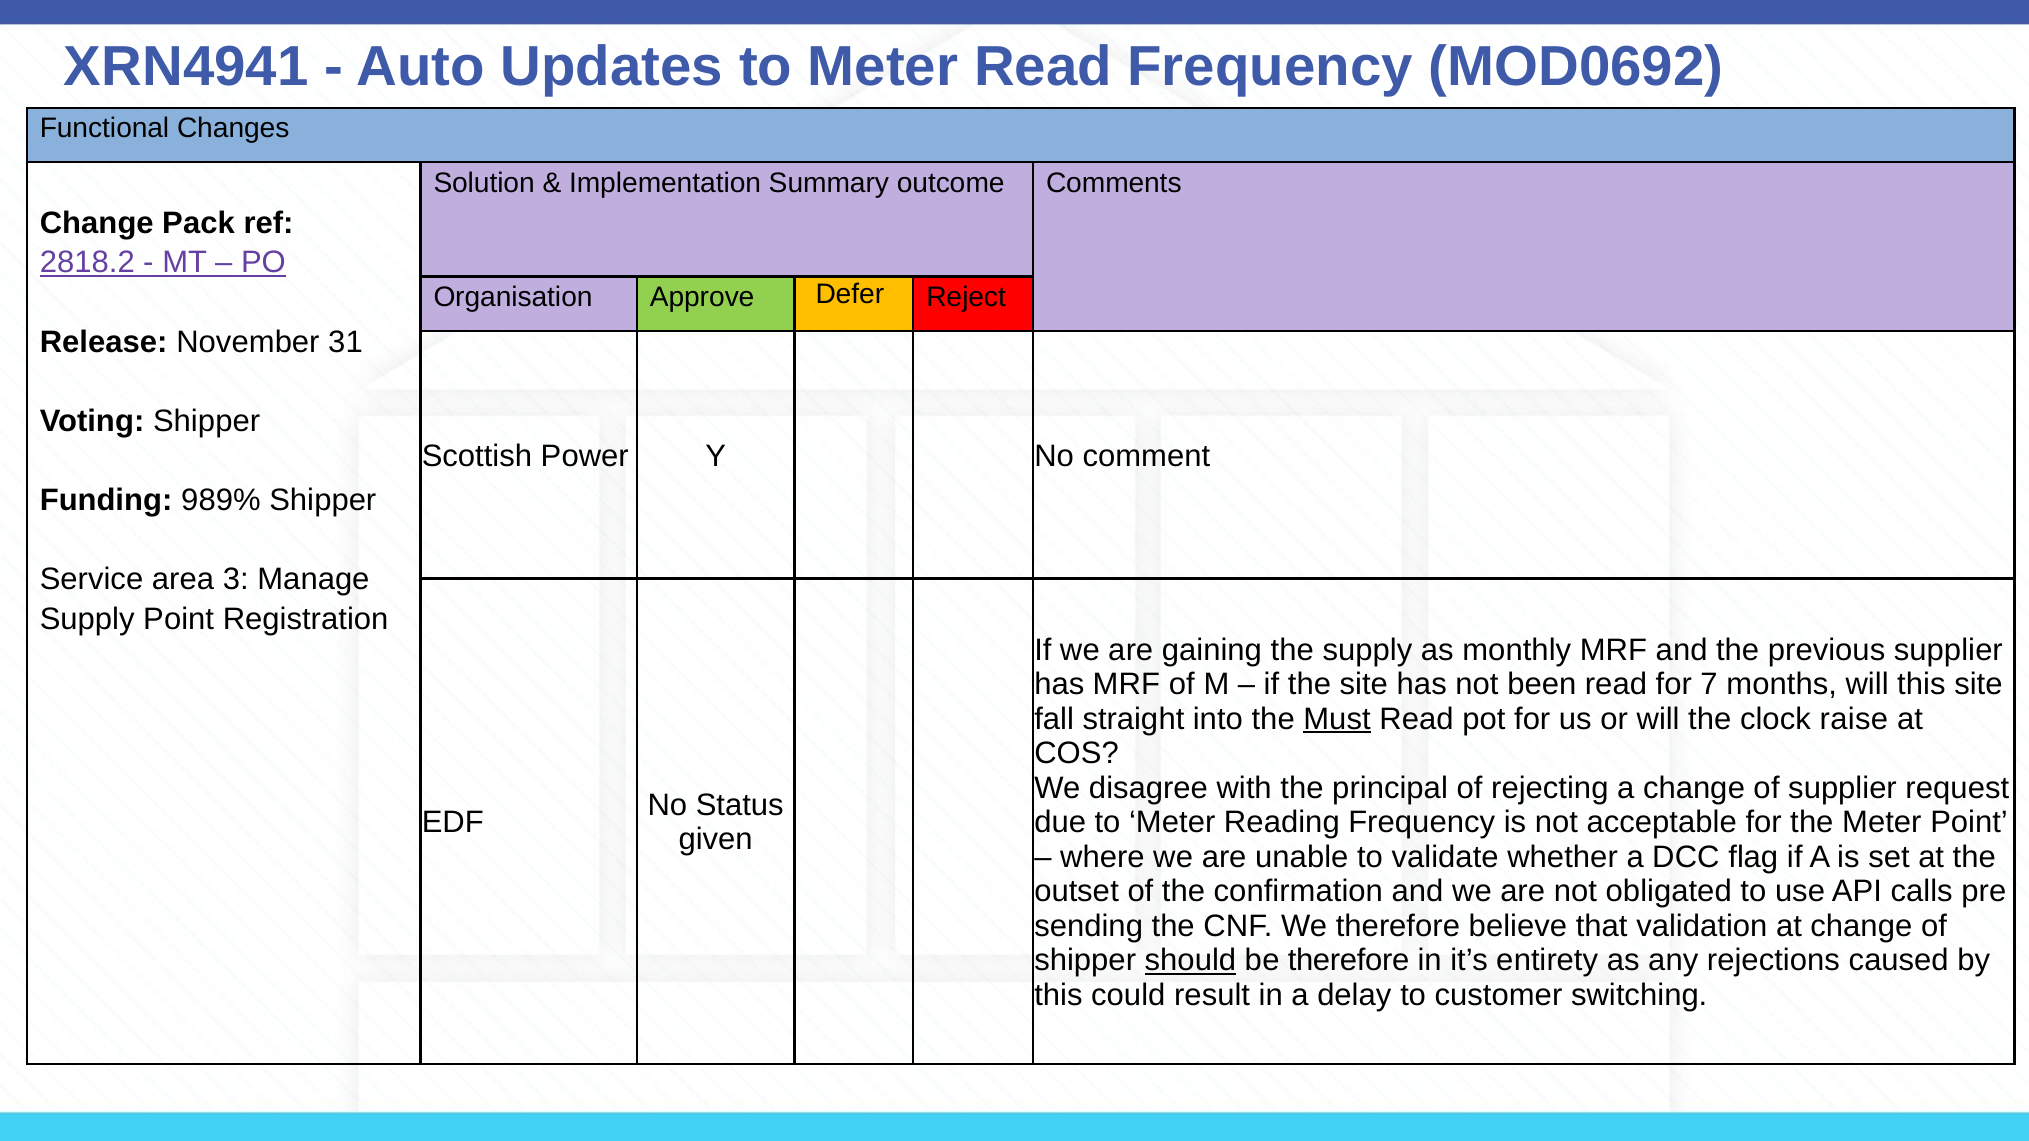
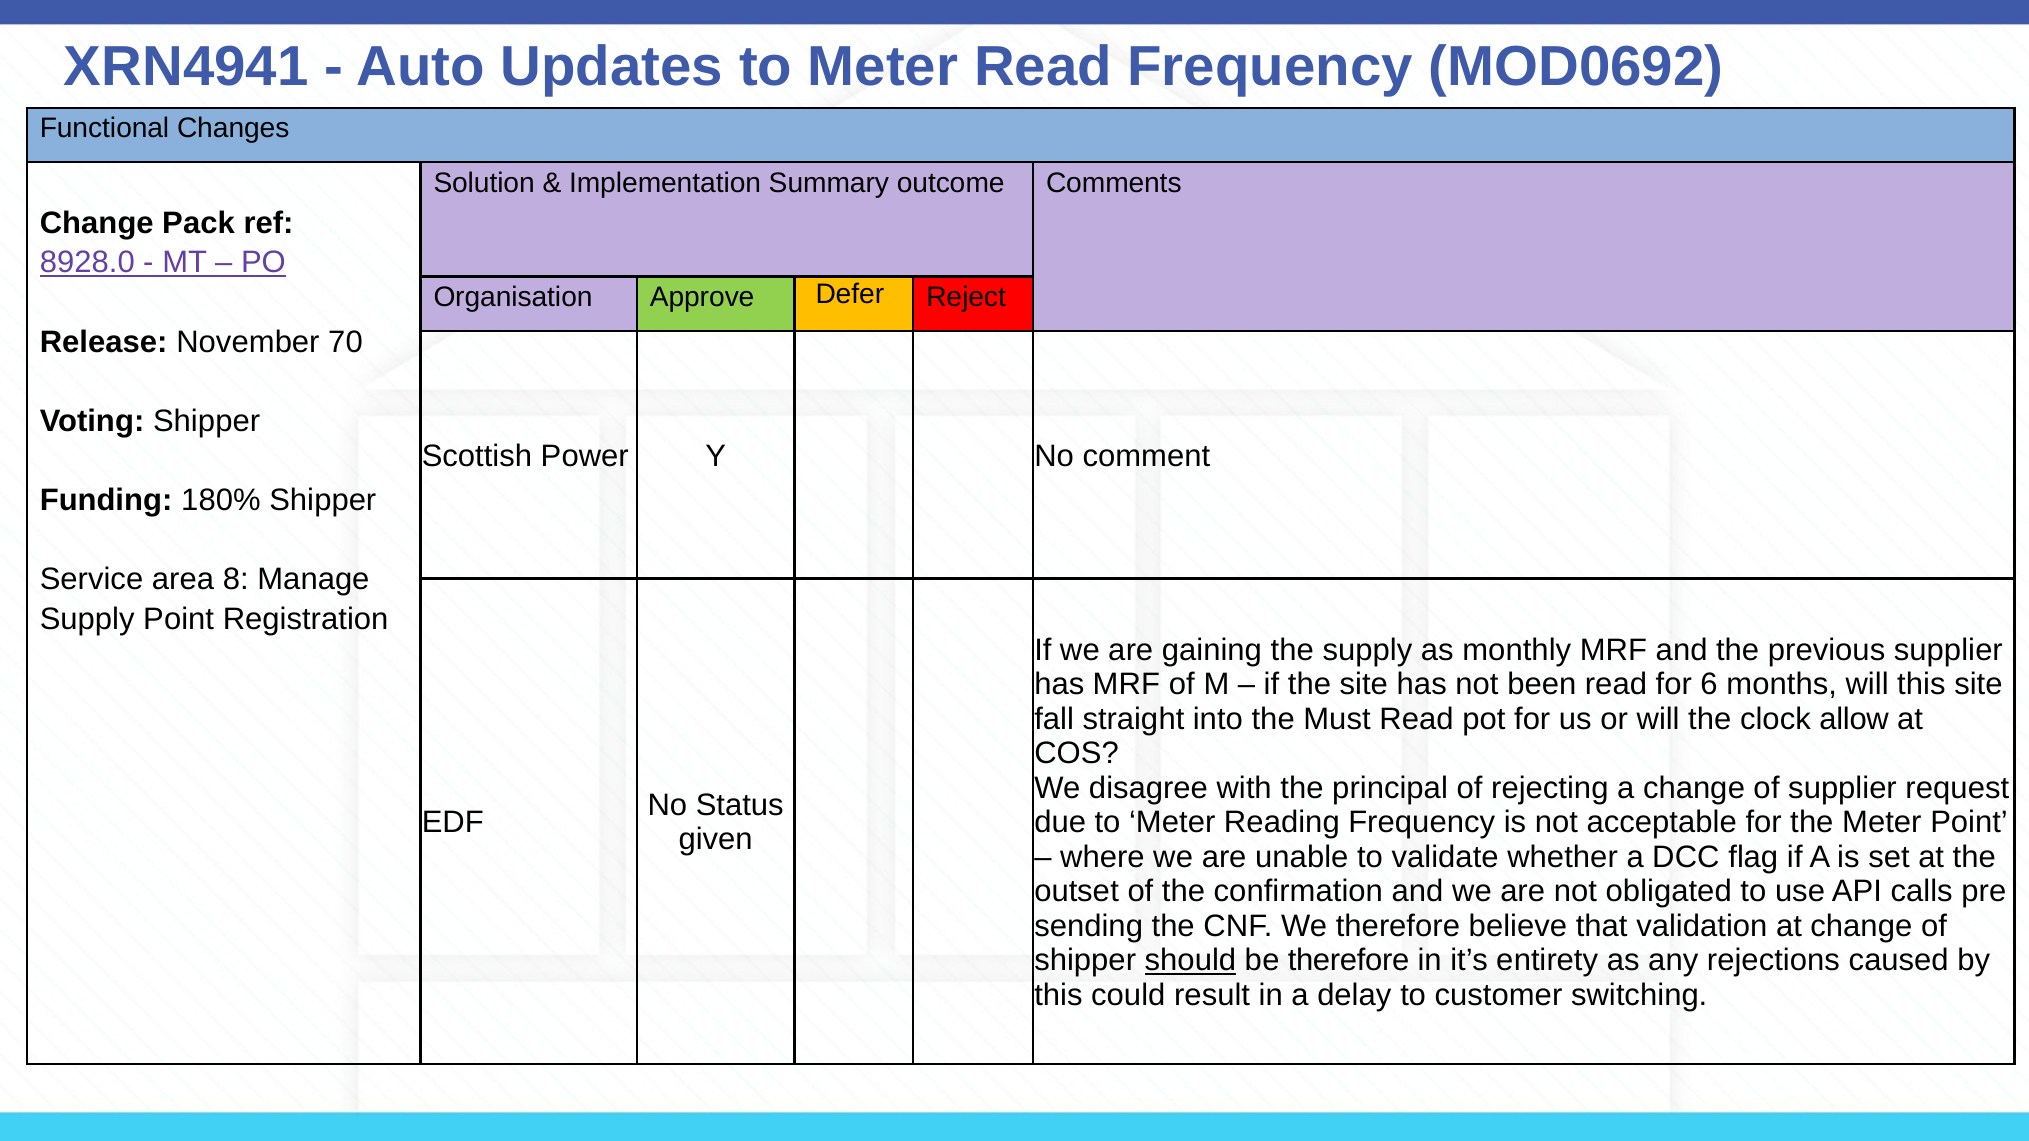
2818.2: 2818.2 -> 8928.0 (87, 263)
31: 31 -> 70 (345, 342)
989%: 989% -> 180% (221, 500)
3: 3 -> 8 (236, 580)
7: 7 -> 6 (1709, 685)
Must underline: present -> none (1337, 719)
raise: raise -> allow (1854, 719)
